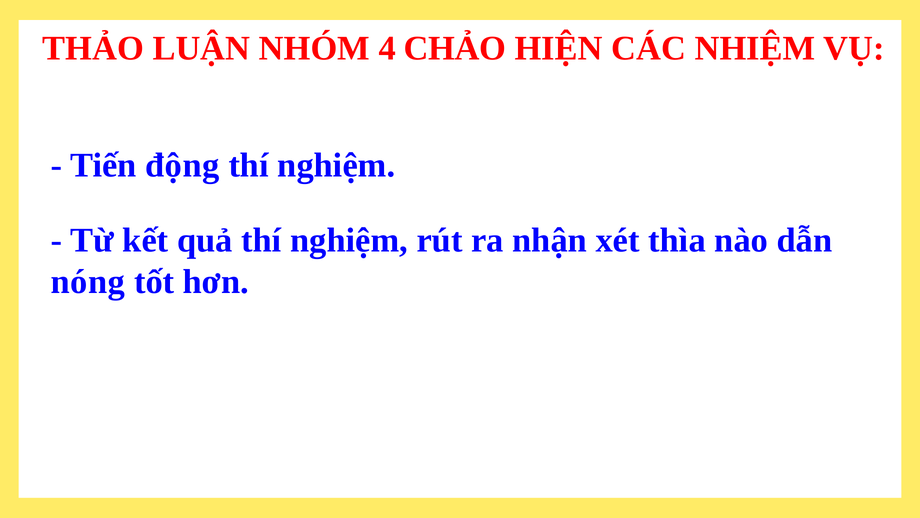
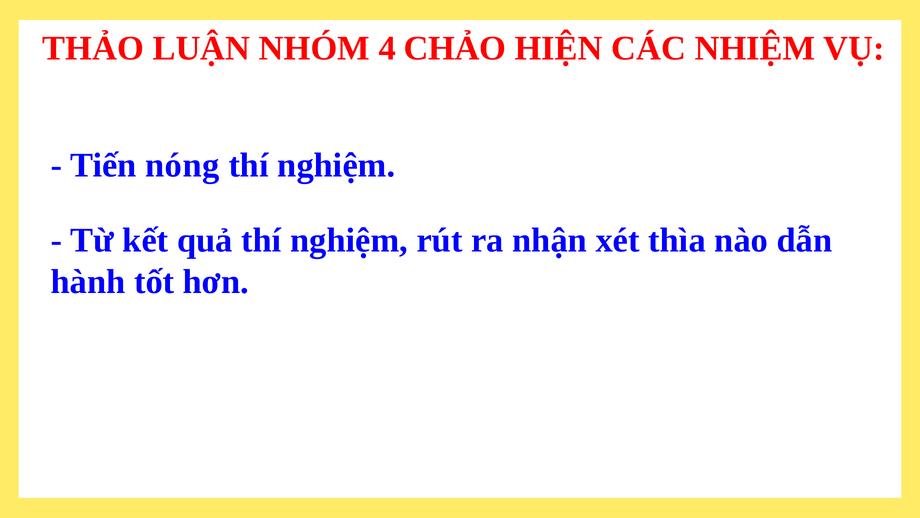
động: động -> nóng (182, 165)
nóng: nóng -> hành (88, 281)
